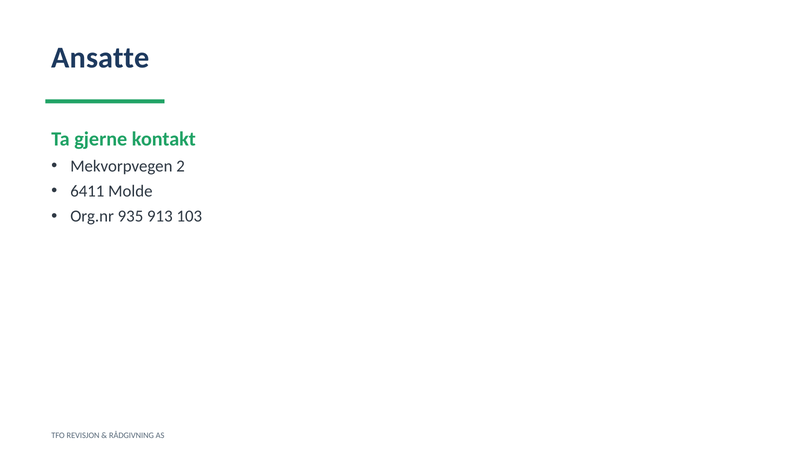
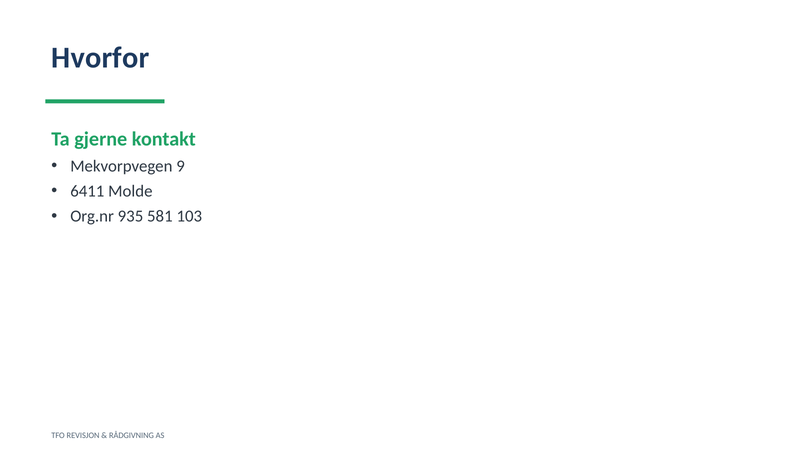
Ansatte: Ansatte -> Hvorfor (100, 58)
2: 2 -> 9 (181, 166)
913: 913 -> 581 (160, 216)
